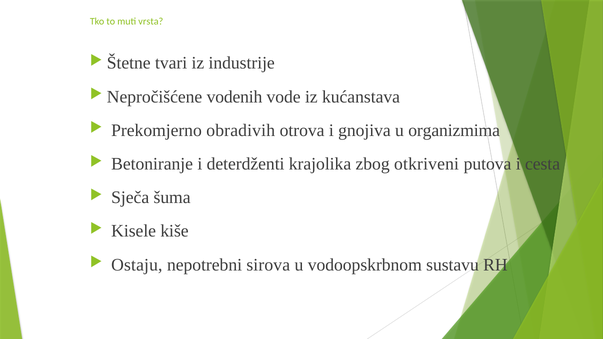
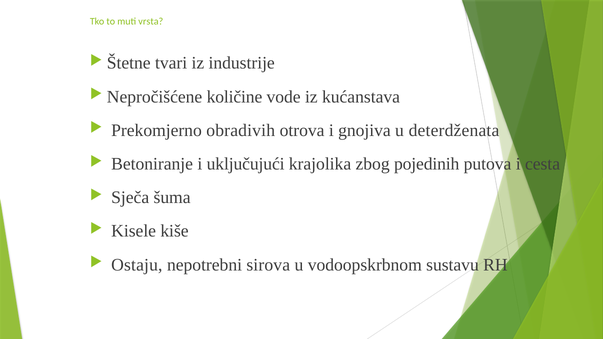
vodenih: vodenih -> količine (234, 97)
organizmima: organizmima -> deterdženata (454, 130)
deterdženti: deterdženti -> uključujući (246, 164)
otkriveni: otkriveni -> pojedinih (427, 164)
